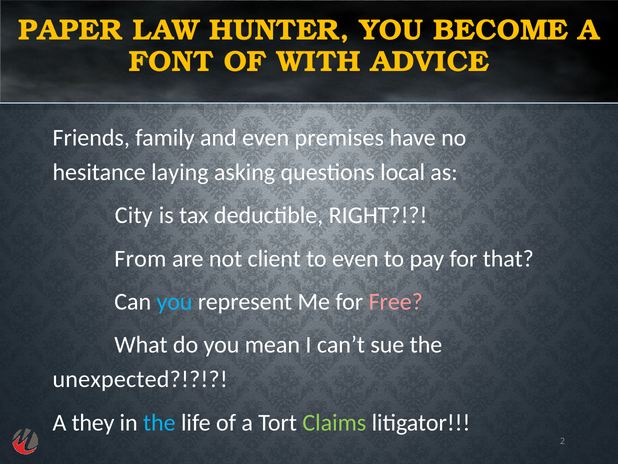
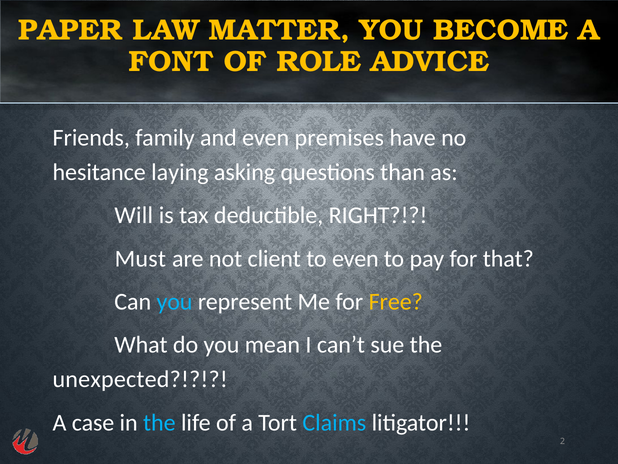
HUNTER: HUNTER -> MATTER (279, 30)
WITH: WITH -> ROLE (319, 62)
local: local -> than (403, 172)
City: City -> Will (134, 215)
From: From -> Must (140, 258)
Free colour: pink -> yellow (396, 301)
they: they -> case (93, 422)
Claims colour: light green -> light blue (334, 422)
